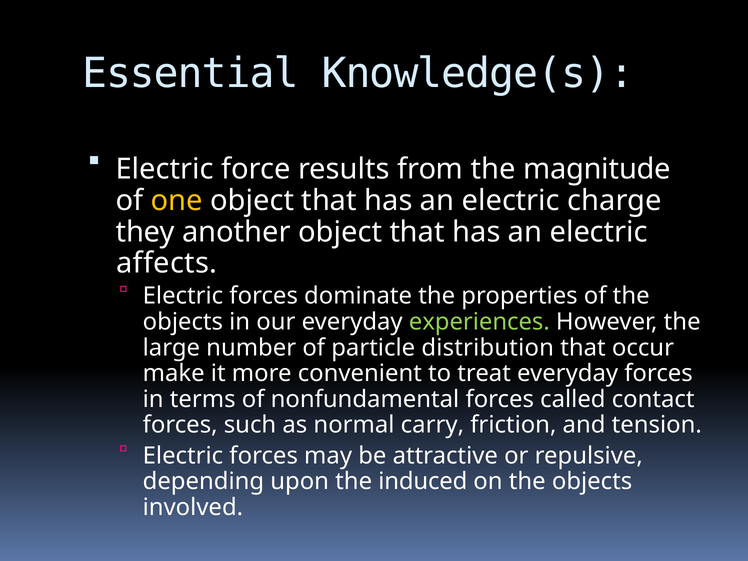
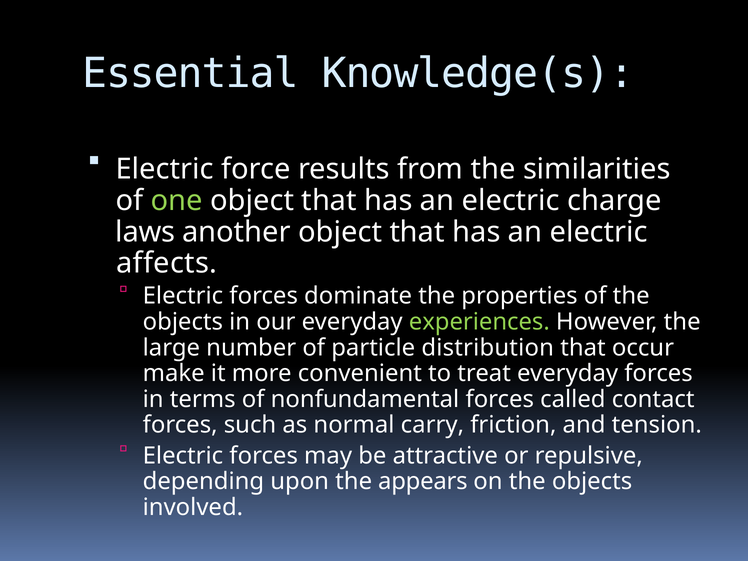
magnitude: magnitude -> similarities (597, 169)
one colour: yellow -> light green (177, 200)
they: they -> laws (145, 232)
induced: induced -> appears (423, 481)
